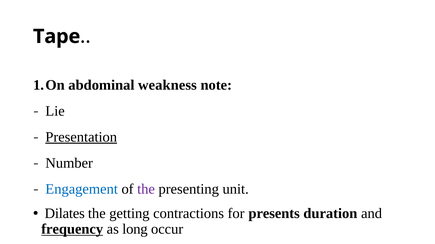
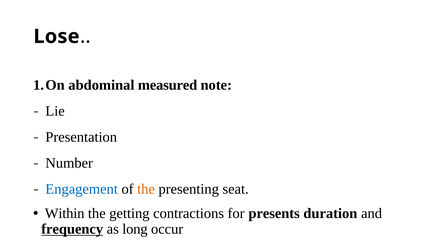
Tape: Tape -> Lose (56, 37)
weakness: weakness -> measured (168, 85)
Presentation underline: present -> none (81, 137)
the colour: purple -> orange (146, 190)
unit: unit -> seat (236, 190)
Dilates: Dilates -> Within (65, 214)
